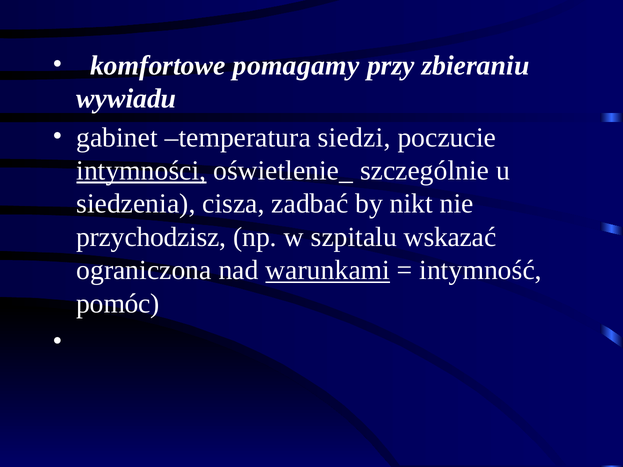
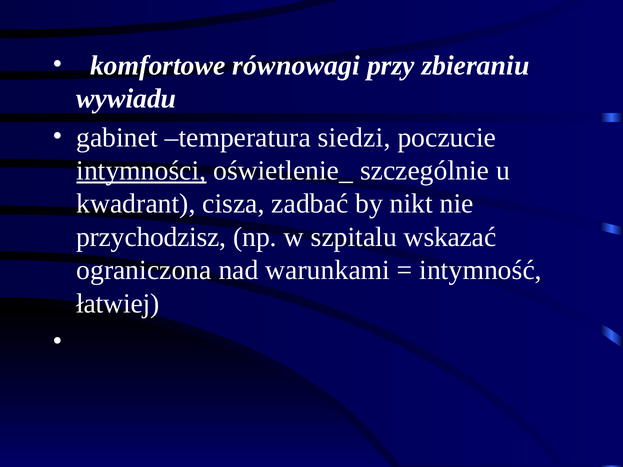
pomagamy: pomagamy -> równowagi (296, 65)
siedzenia: siedzenia -> kwadrant (136, 204)
warunkami underline: present -> none (328, 270)
pomóc: pomóc -> łatwiej (118, 304)
